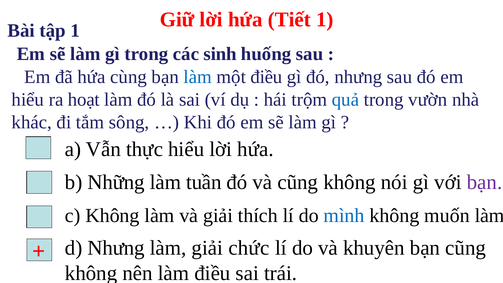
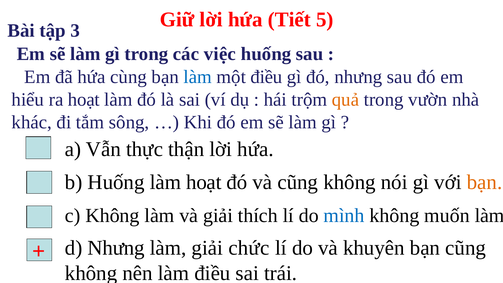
Tiết 1: 1 -> 5 (325, 20)
tập 1: 1 -> 3 (75, 31)
sinh: sinh -> việc (220, 54)
quả colour: blue -> orange (346, 100)
thực hiểu: hiểu -> thận (186, 149)
b Những: Những -> Huống (116, 182)
làm tuần: tuần -> hoạt (204, 182)
bạn colour: purple -> orange (485, 182)
